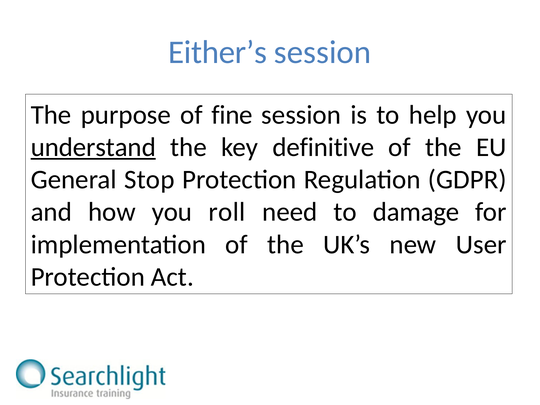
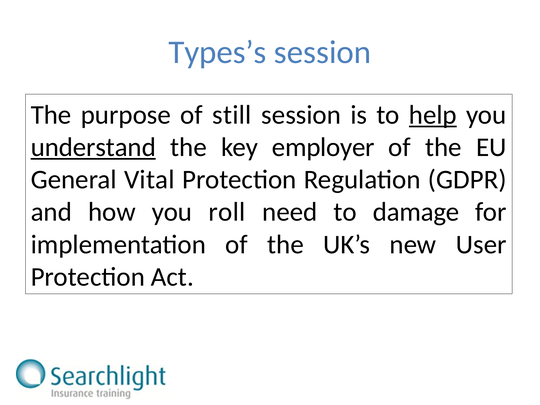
Either’s: Either’s -> Types’s (217, 52)
fine: fine -> still (232, 115)
help underline: none -> present (433, 115)
definitive: definitive -> employer (323, 147)
Stop: Stop -> Vital (149, 180)
